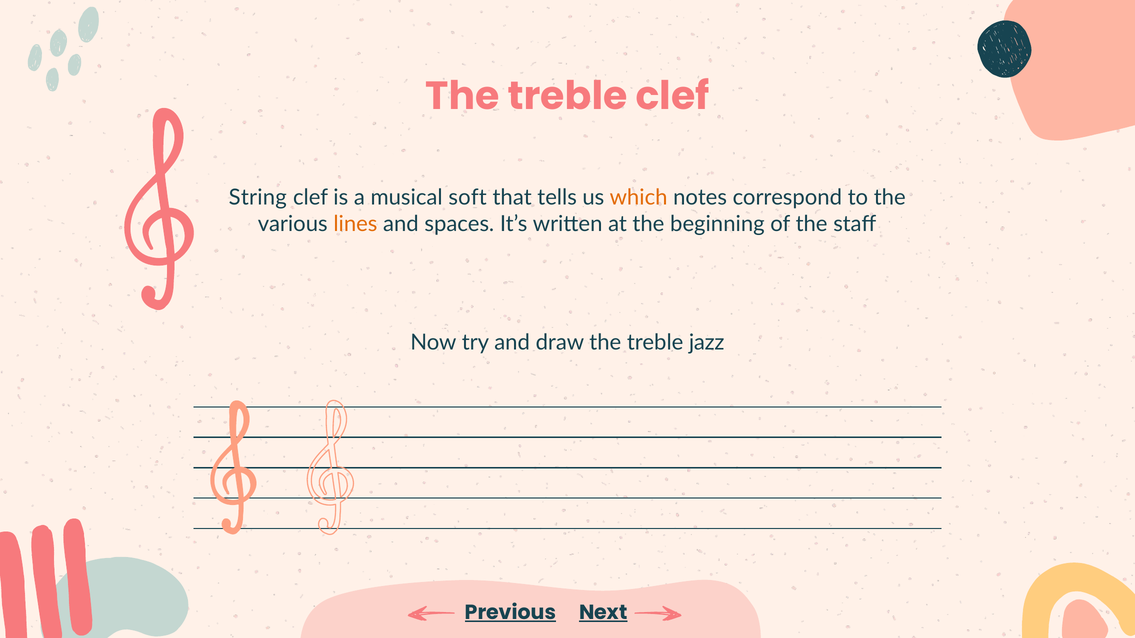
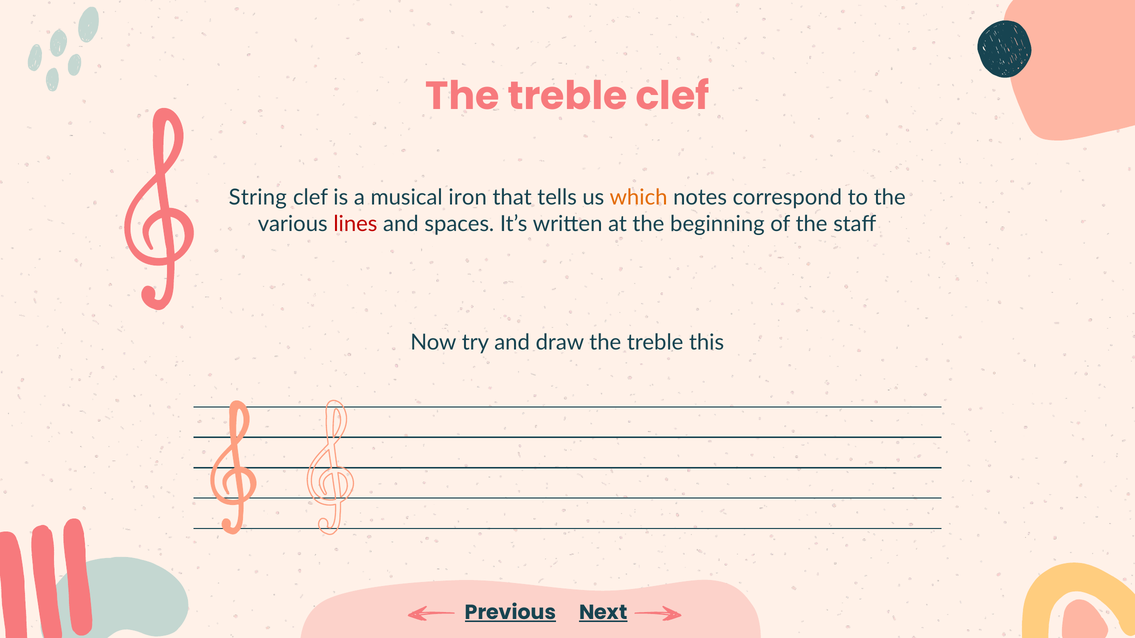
soft: soft -> iron (468, 198)
lines colour: orange -> red (355, 224)
jazz: jazz -> this (707, 343)
